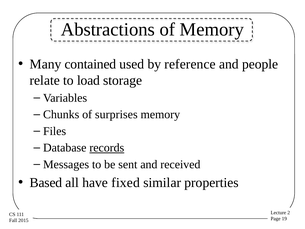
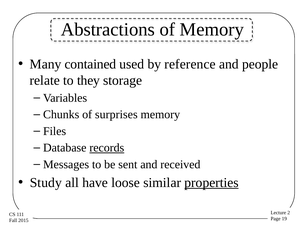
load: load -> they (88, 80)
Based: Based -> Study (46, 182)
fixed: fixed -> loose (126, 182)
properties underline: none -> present (212, 182)
